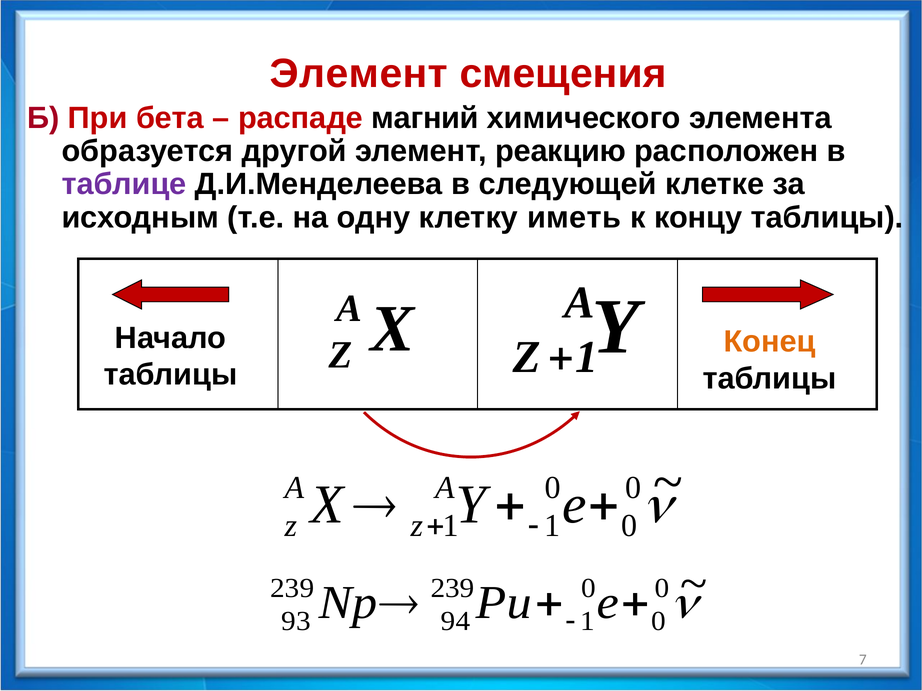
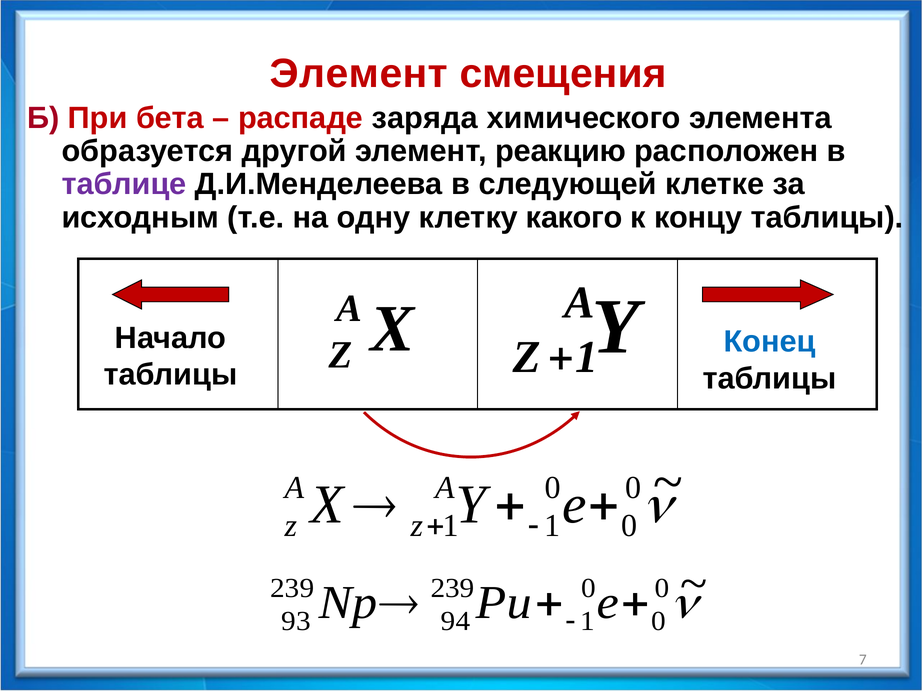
магний: магний -> заряда (425, 118)
иметь: иметь -> какого (574, 218)
Конец colour: orange -> blue (770, 342)
